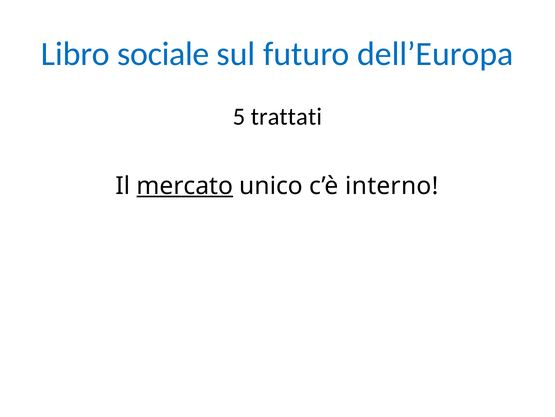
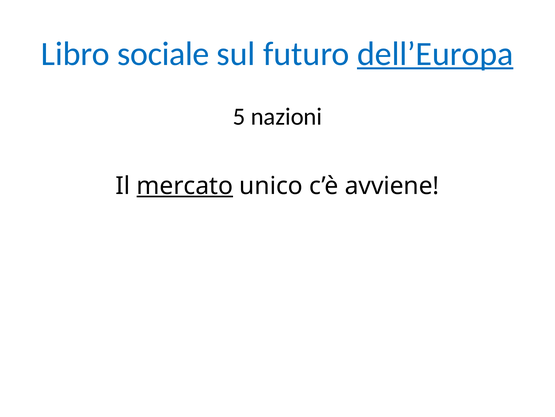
dell’Europa underline: none -> present (435, 54)
trattati: trattati -> nazioni (286, 116)
interno: interno -> avviene (392, 186)
